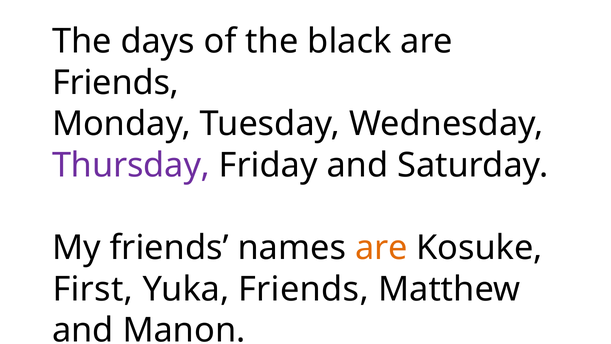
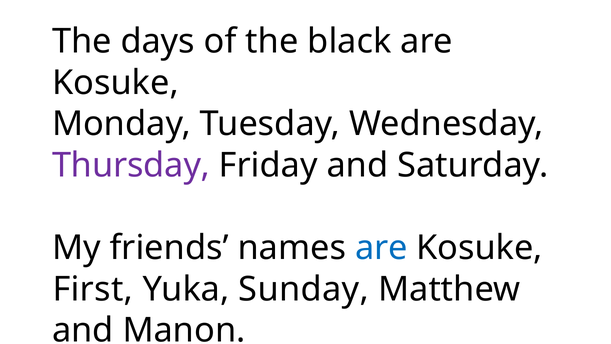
Friends: Friends -> Kosuke (116, 83)
are colour: orange -> blue (381, 248)
Yuka Friends: Friends -> Sunday (304, 289)
